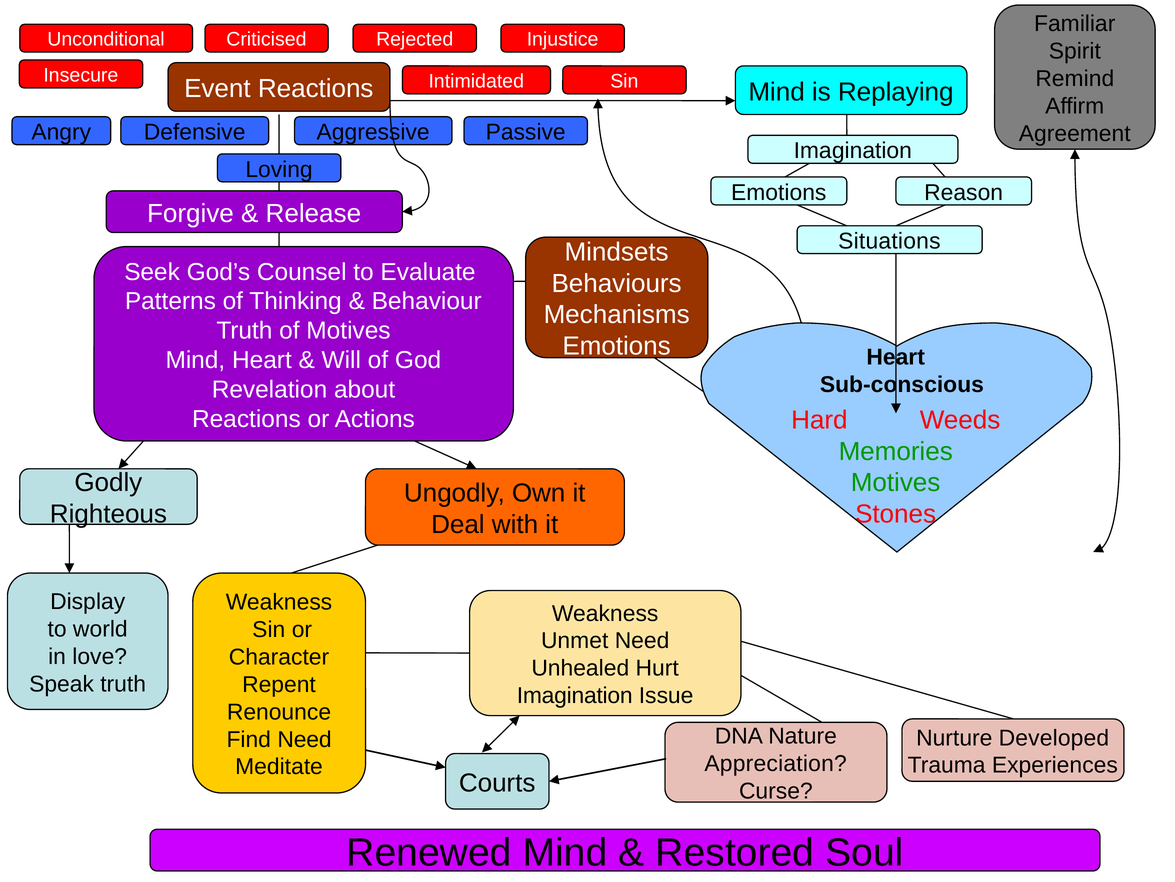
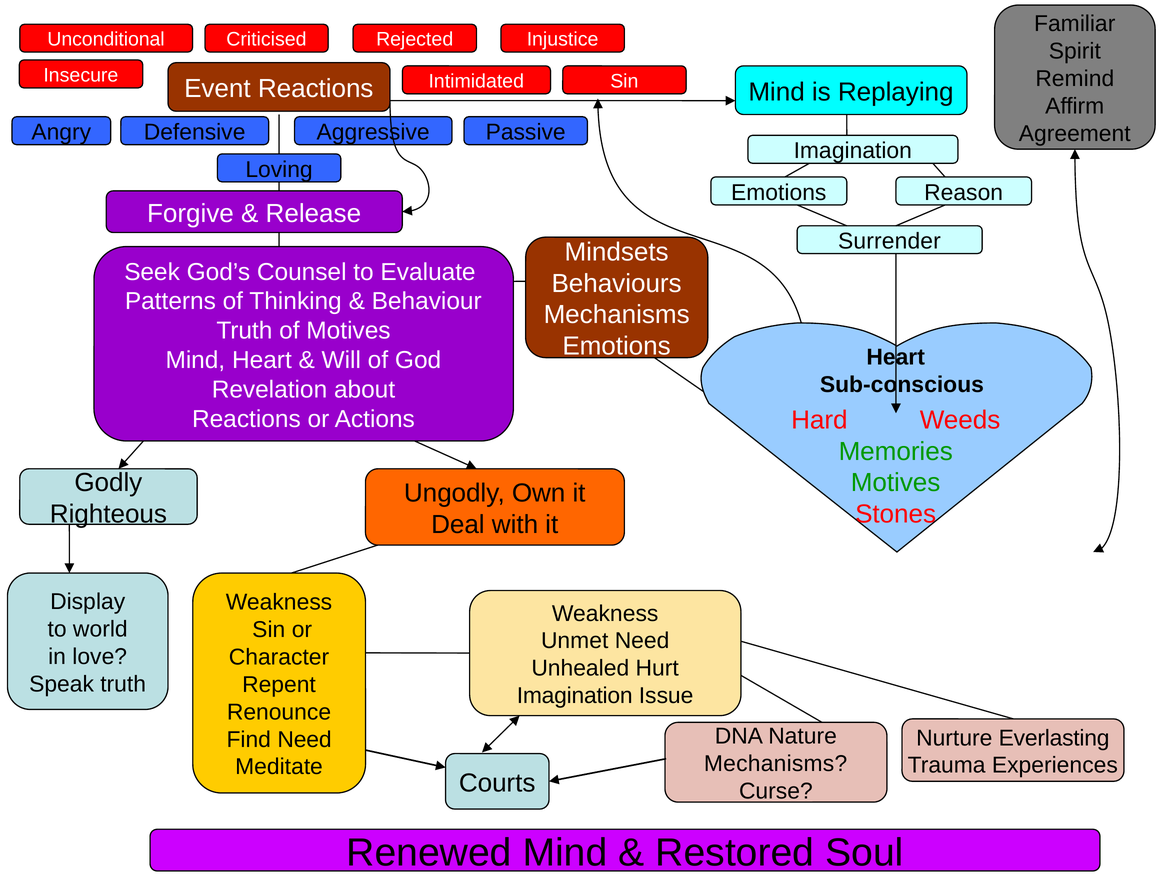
Situations: Situations -> Surrender (889, 241)
Developed: Developed -> Everlasting (1054, 737)
Appreciation: Appreciation -> Mechanisms (776, 763)
